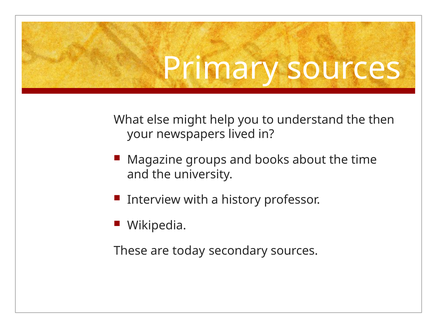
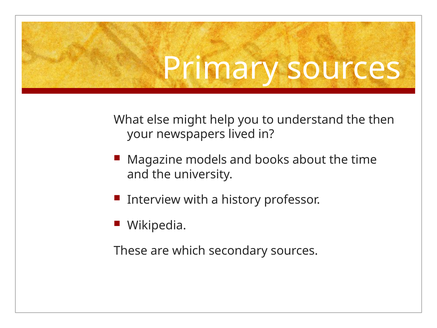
groups: groups -> models (206, 160)
today: today -> which (189, 251)
